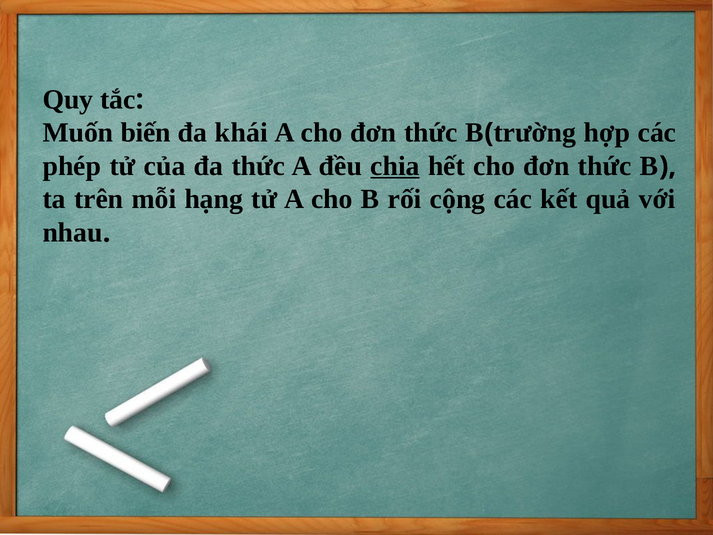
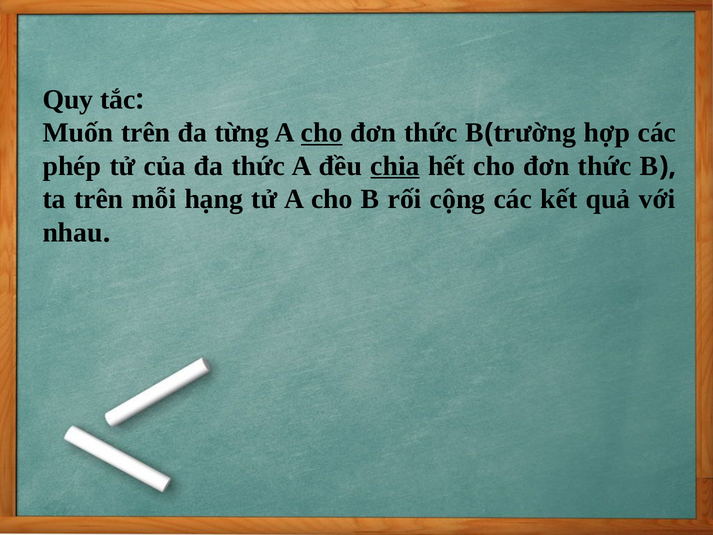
Muốn biến: biến -> trên (146, 133)
khái: khái -> từng (242, 133)
cho underline: none -> present (322, 133)
